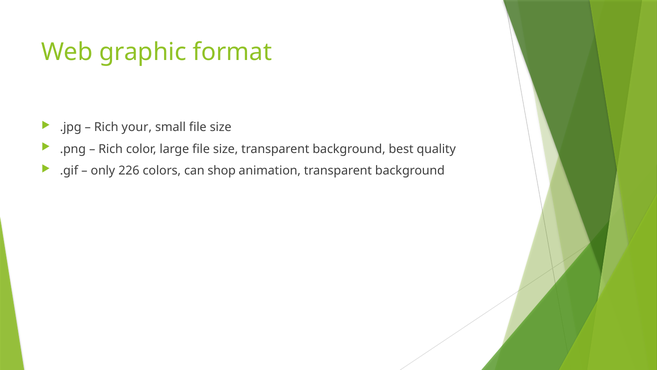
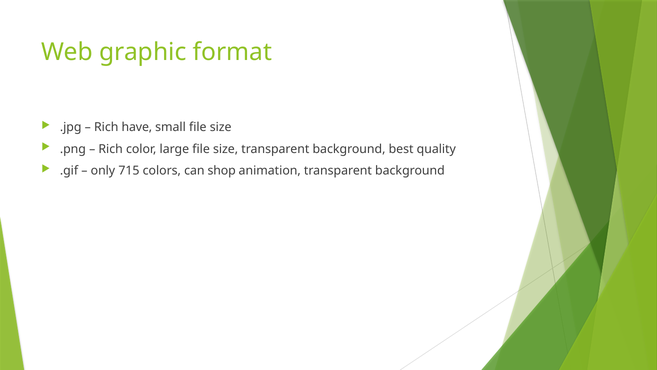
your: your -> have (137, 127)
226: 226 -> 715 (129, 170)
